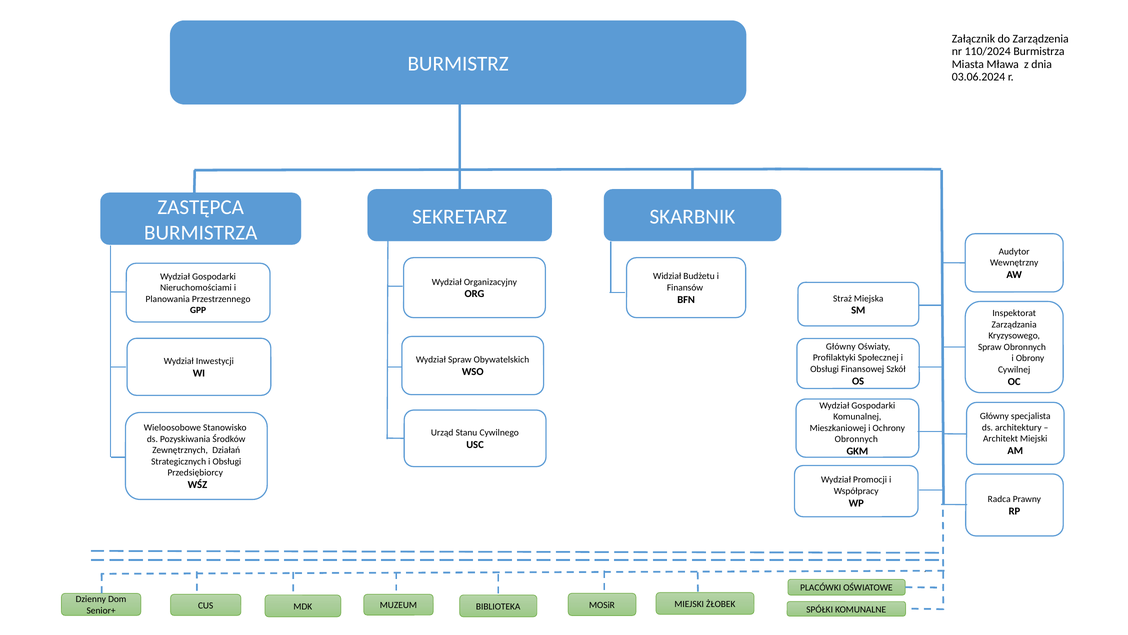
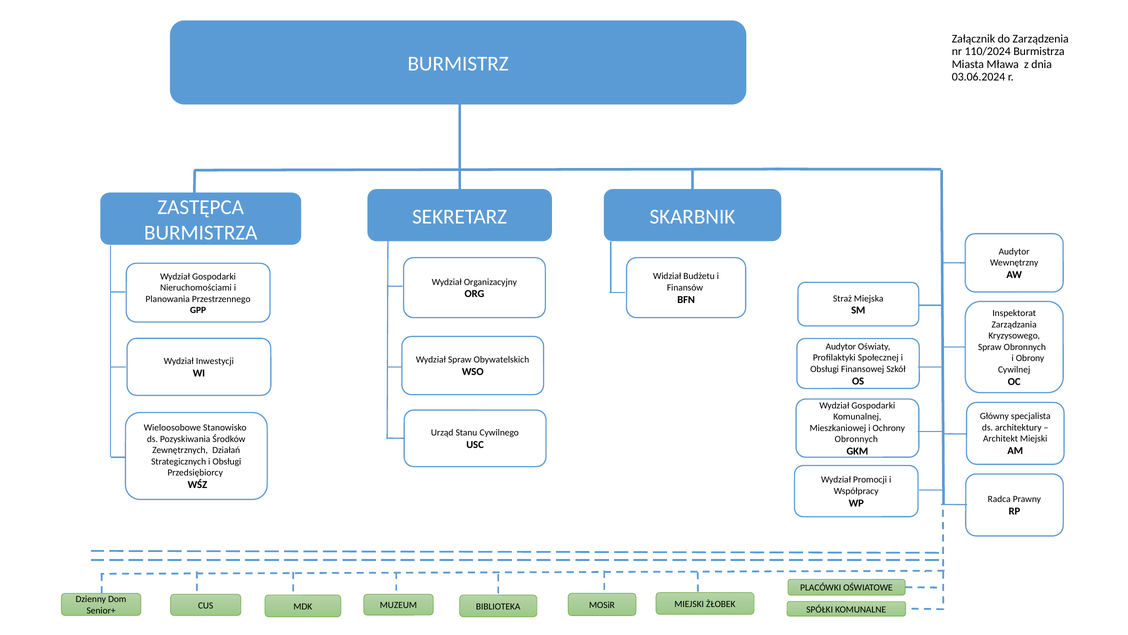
Główny: Główny -> Audytor (841, 346)
